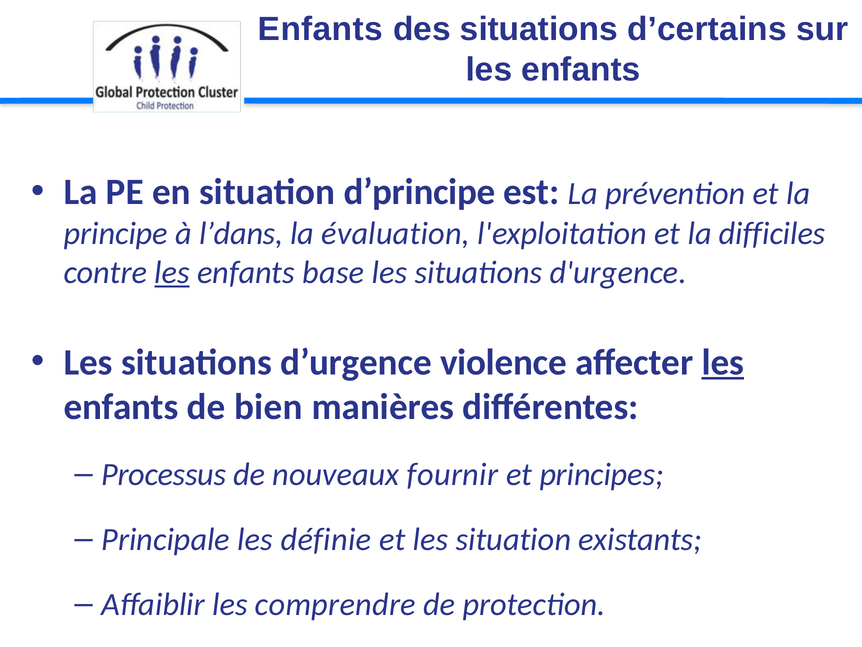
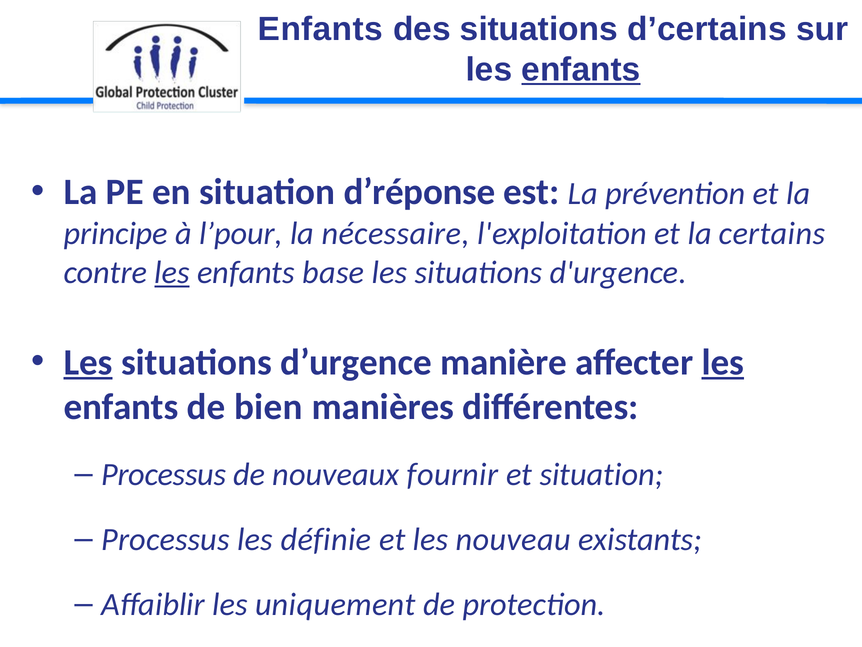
enfants underline: none -> present (581, 70)
d’principe: d’principe -> d’réponse (419, 192)
l’dans: l’dans -> l’pour (241, 233)
évaluation: évaluation -> nécessaire (396, 233)
difficiles: difficiles -> certains (772, 233)
Les underline: none -> present (88, 362)
violence: violence -> manière (503, 362)
et principes: principes -> situation (602, 474)
Principale: Principale -> Processus (166, 539)
les situation: situation -> nouveau (513, 539)
comprendre: comprendre -> uniquement (335, 604)
